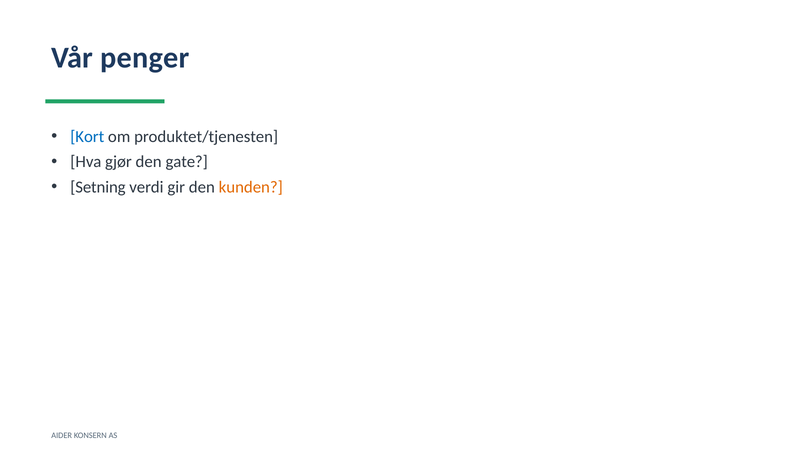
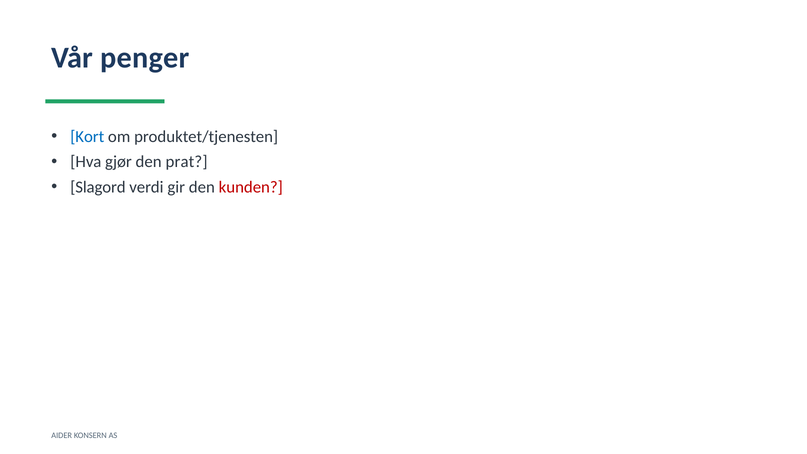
gate: gate -> prat (187, 162)
Setning: Setning -> Slagord (98, 187)
kunden colour: orange -> red (251, 187)
